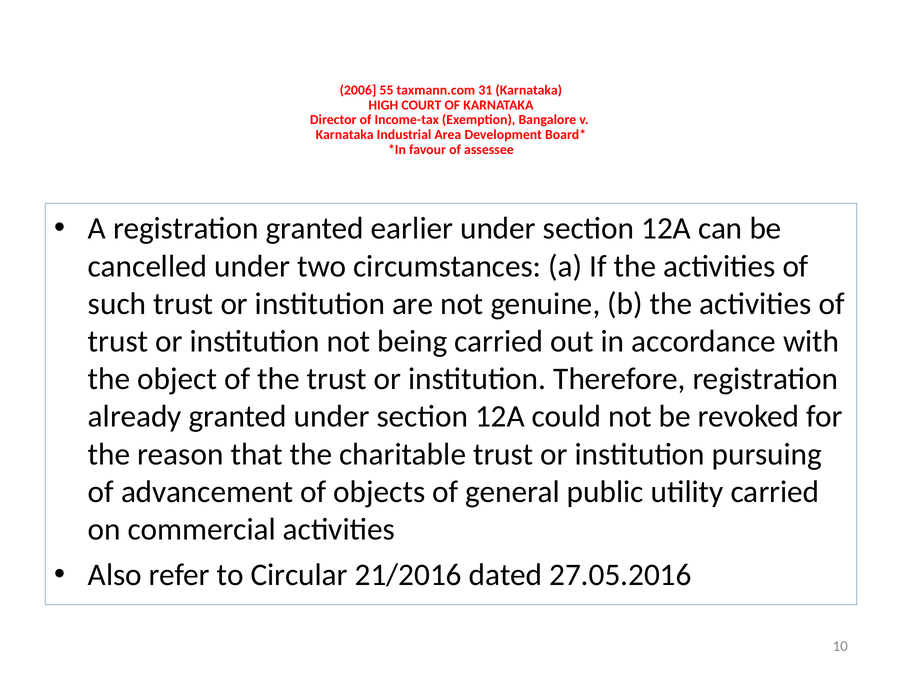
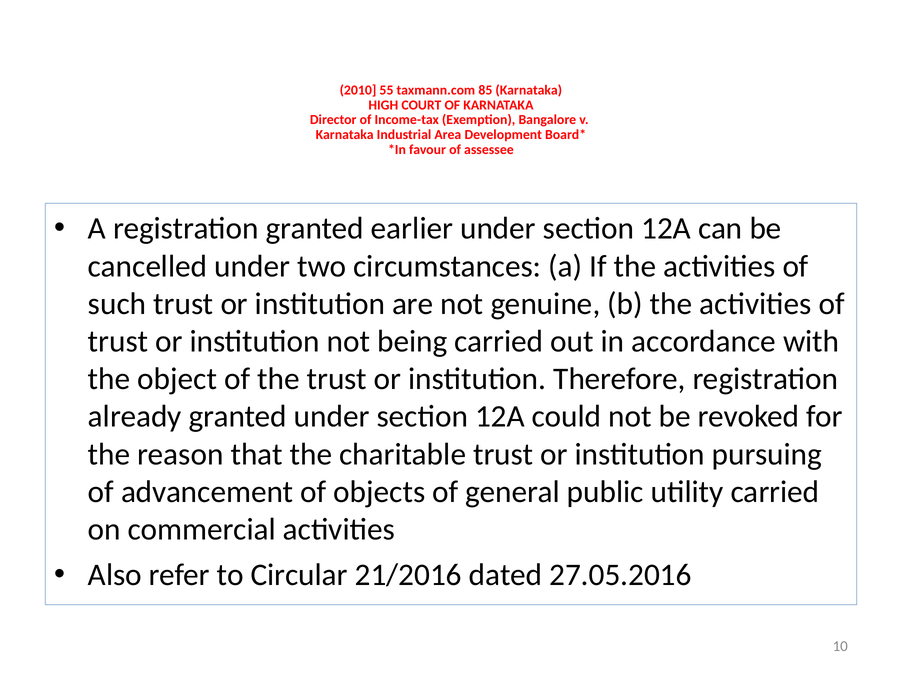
2006: 2006 -> 2010 (358, 90)
31: 31 -> 85 (485, 90)
